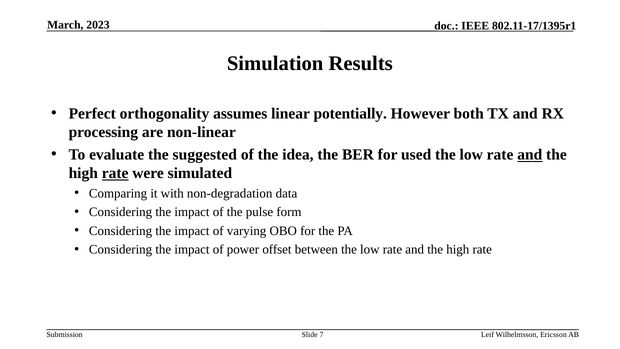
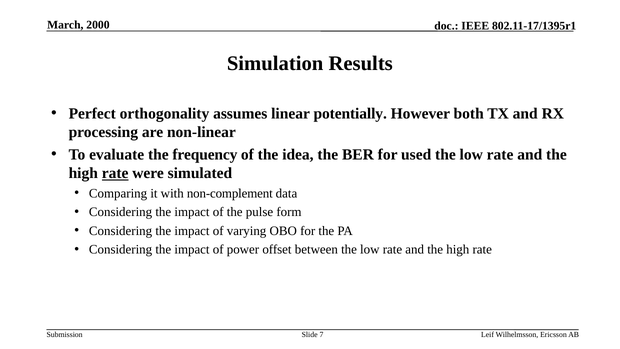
2023: 2023 -> 2000 (98, 25)
suggested: suggested -> frequency (205, 155)
and underline: present -> none (530, 155)
non-degradation: non-degradation -> non-complement (230, 193)
